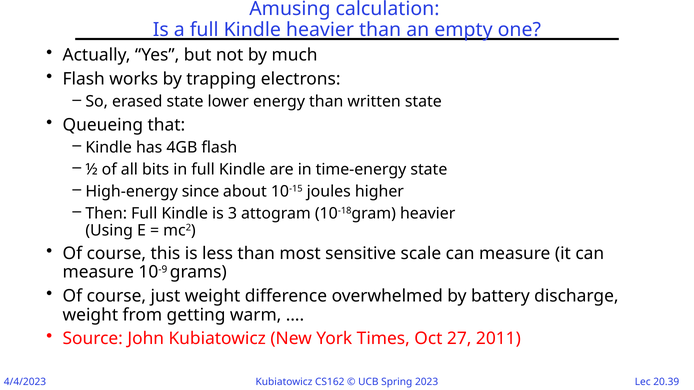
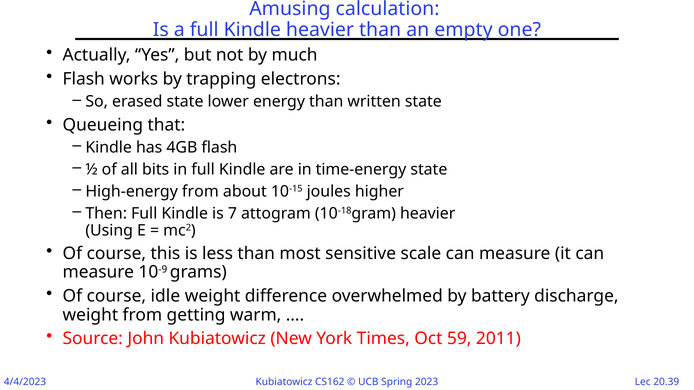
High-energy since: since -> from (200, 192)
3: 3 -> 7 (232, 213)
just: just -> idle (165, 296)
27: 27 -> 59 (459, 339)
